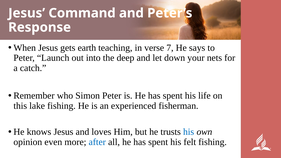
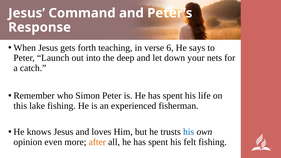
earth: earth -> forth (87, 48)
7: 7 -> 6 (170, 48)
after colour: blue -> orange (97, 142)
